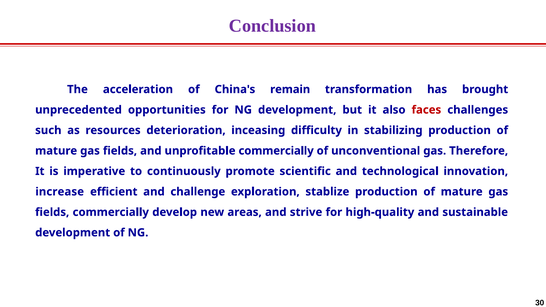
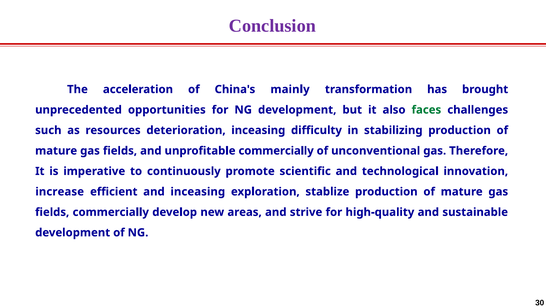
remain: remain -> mainly (290, 89)
faces colour: red -> green (426, 110)
and challenge: challenge -> inceasing (198, 192)
